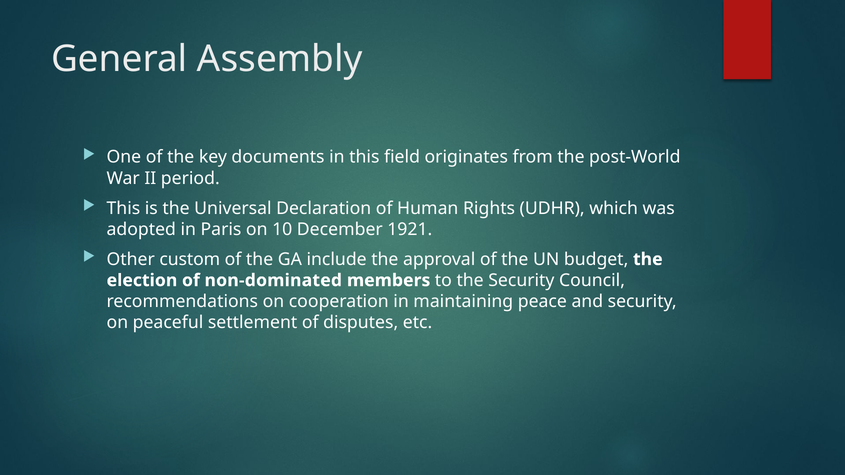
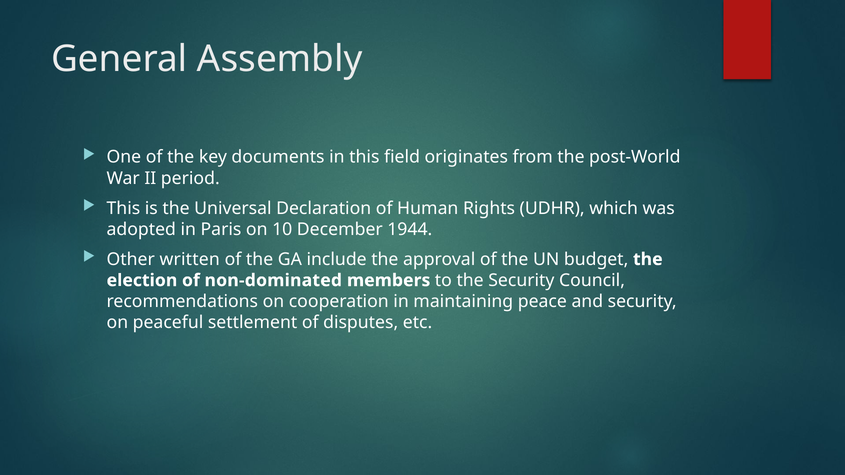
1921: 1921 -> 1944 (410, 229)
custom: custom -> written (190, 259)
